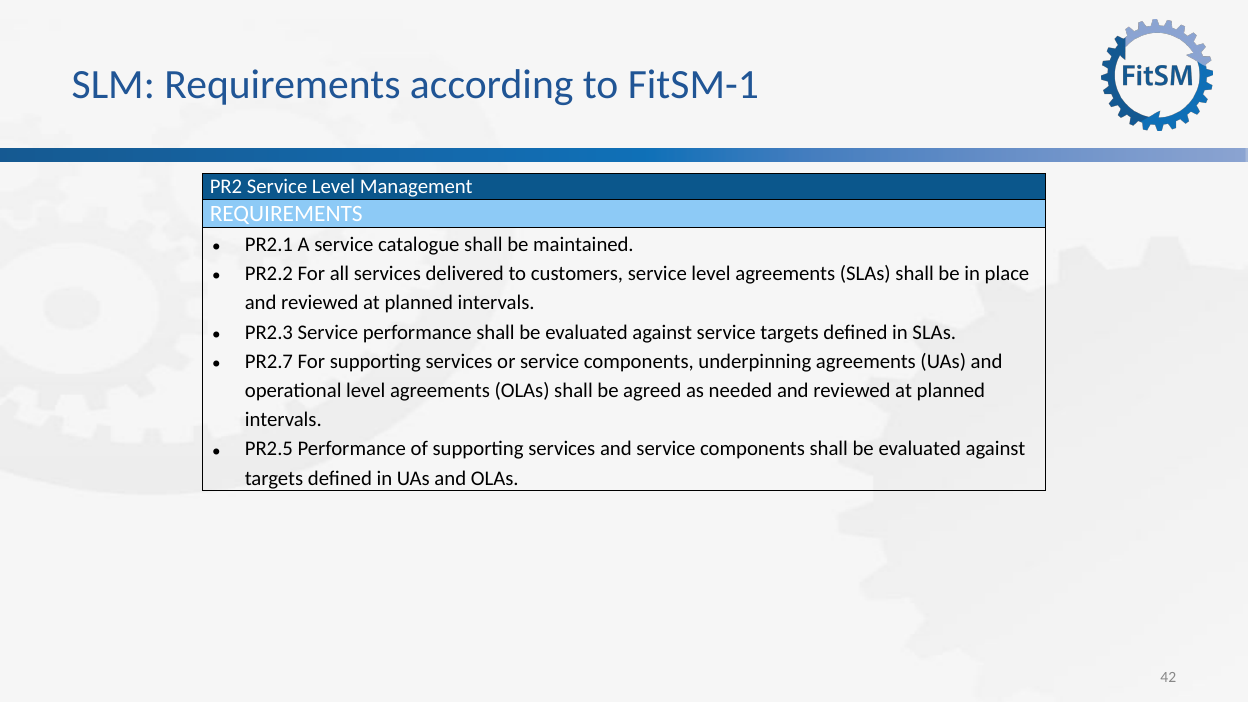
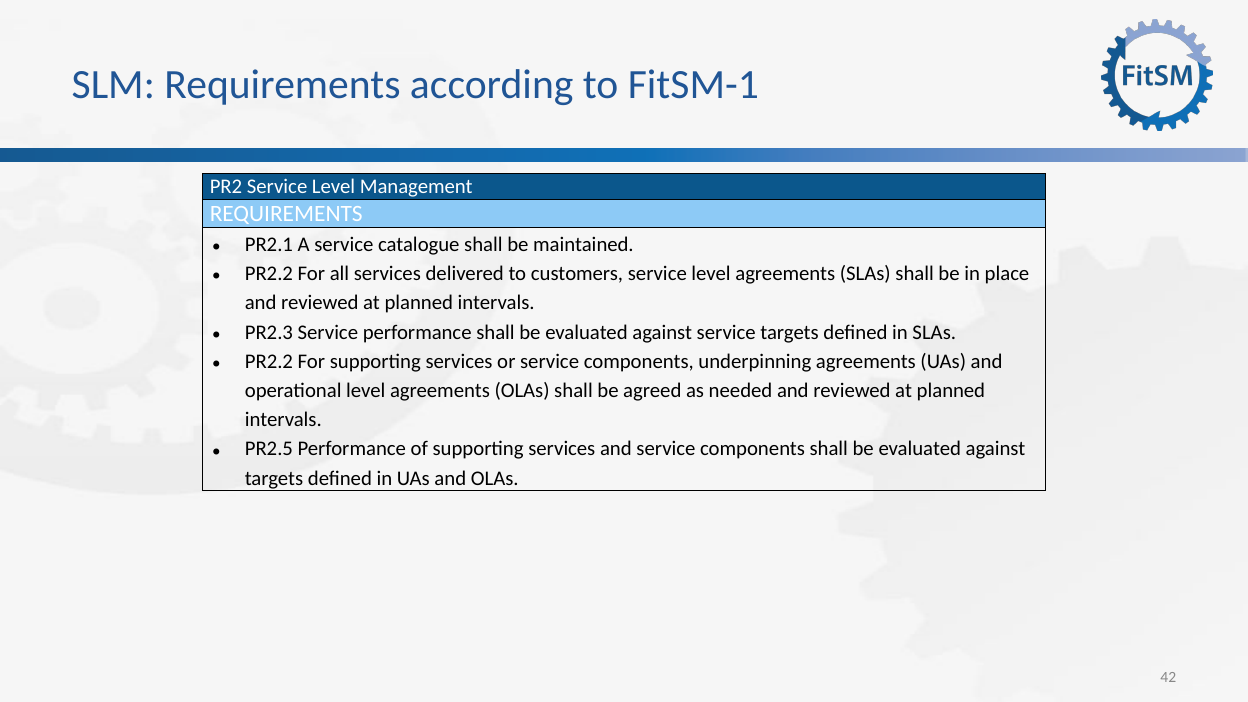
PR2.7: PR2.7 -> PR2.2 (269, 361)
